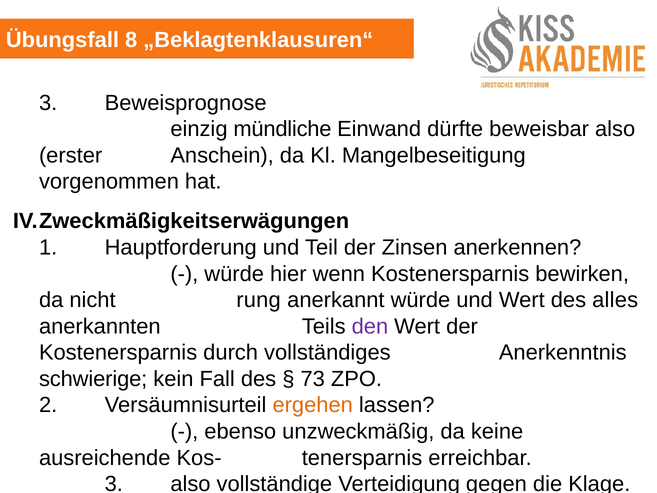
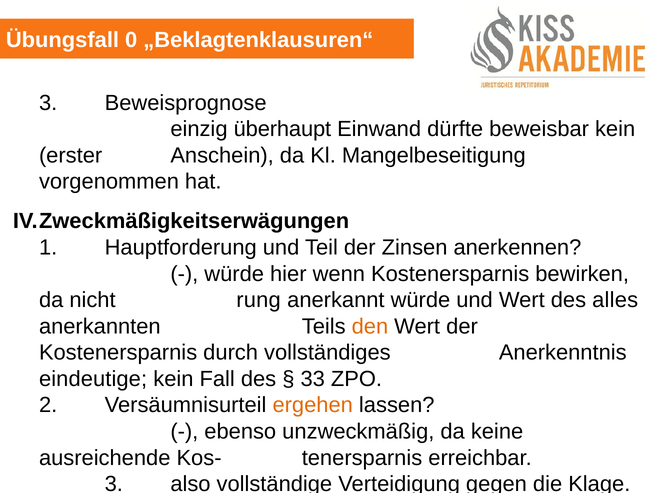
8: 8 -> 0 (131, 40)
mündliche: mündliche -> überhaupt (282, 129)
beweisbar also: also -> kein (615, 129)
den colour: purple -> orange (370, 326)
schwierige: schwierige -> eindeutige (93, 379)
73: 73 -> 33 (313, 379)
